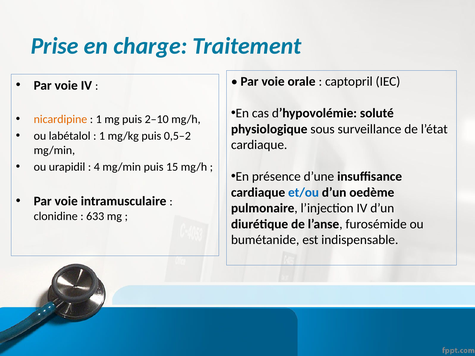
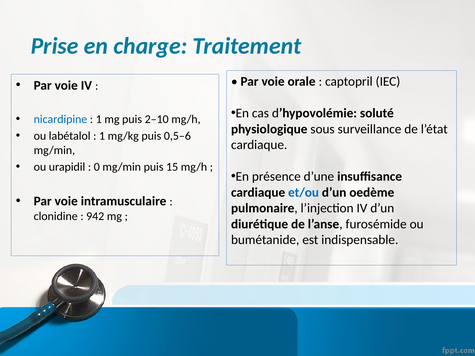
nicardipine colour: orange -> blue (60, 119)
0,5–2: 0,5–2 -> 0,5–6 (177, 136)
4: 4 -> 0 (97, 167)
633: 633 -> 942 (95, 216)
